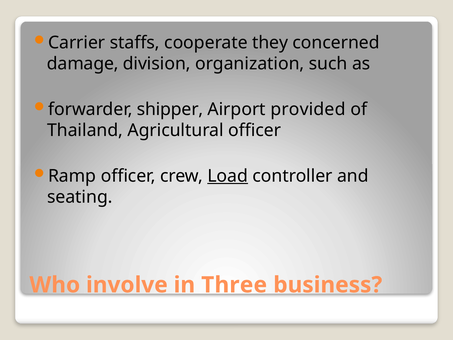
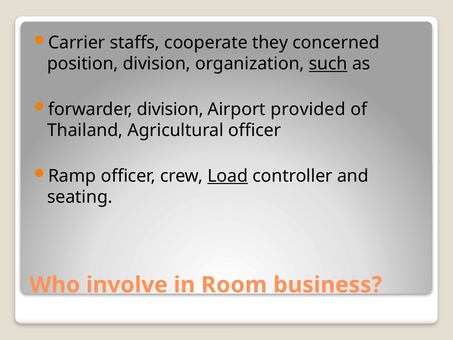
damage: damage -> position (83, 64)
such underline: none -> present (328, 64)
forwarder shipper: shipper -> division (170, 109)
Three: Three -> Room (234, 285)
